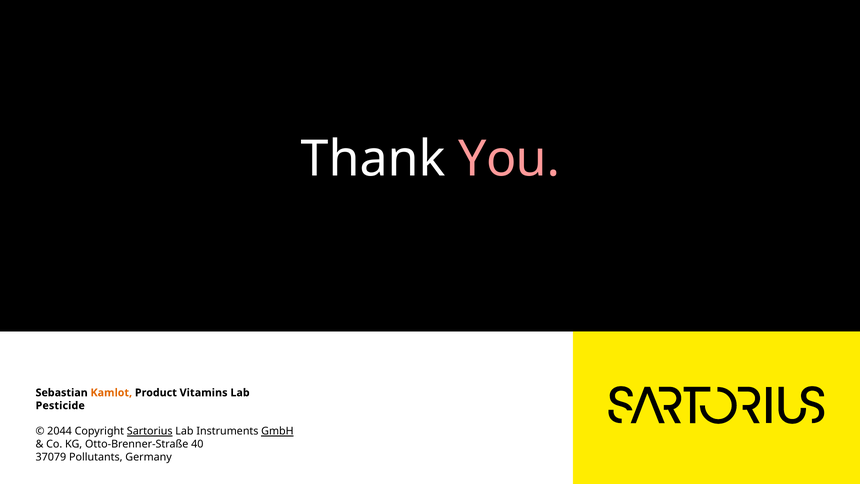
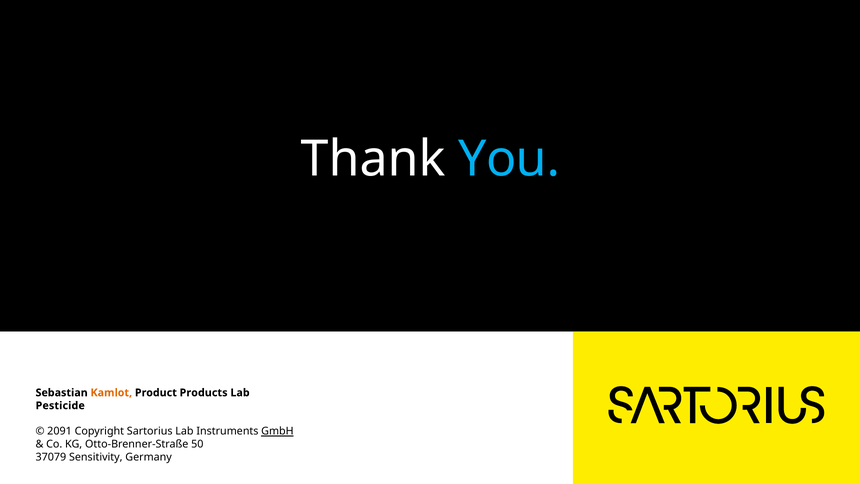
You colour: pink -> light blue (509, 159)
Vitamins: Vitamins -> Products (204, 393)
2044: 2044 -> 2091 (60, 431)
Sartorius underline: present -> none (150, 431)
40: 40 -> 50 (197, 444)
Pollutants: Pollutants -> Sensitivity (96, 457)
